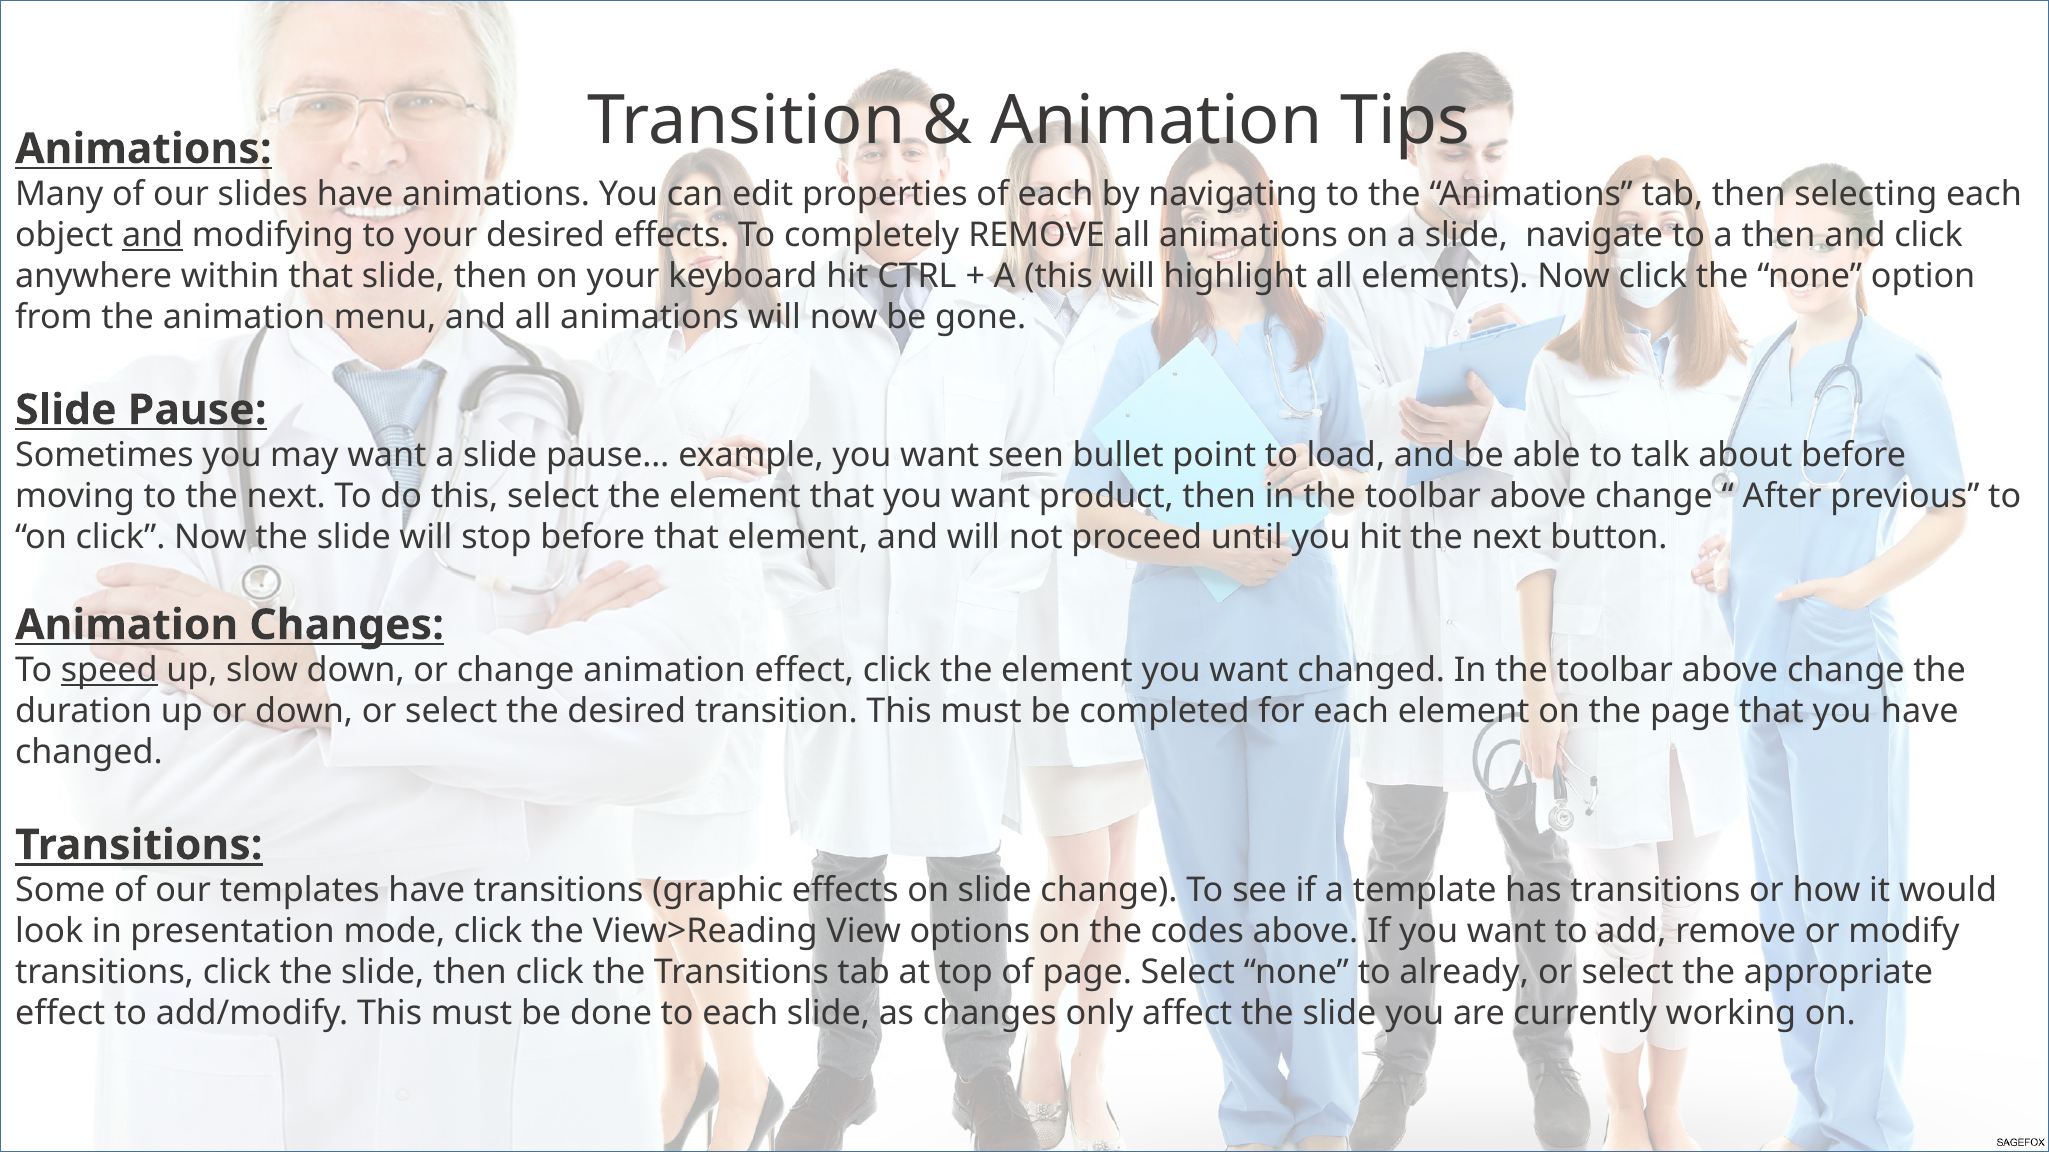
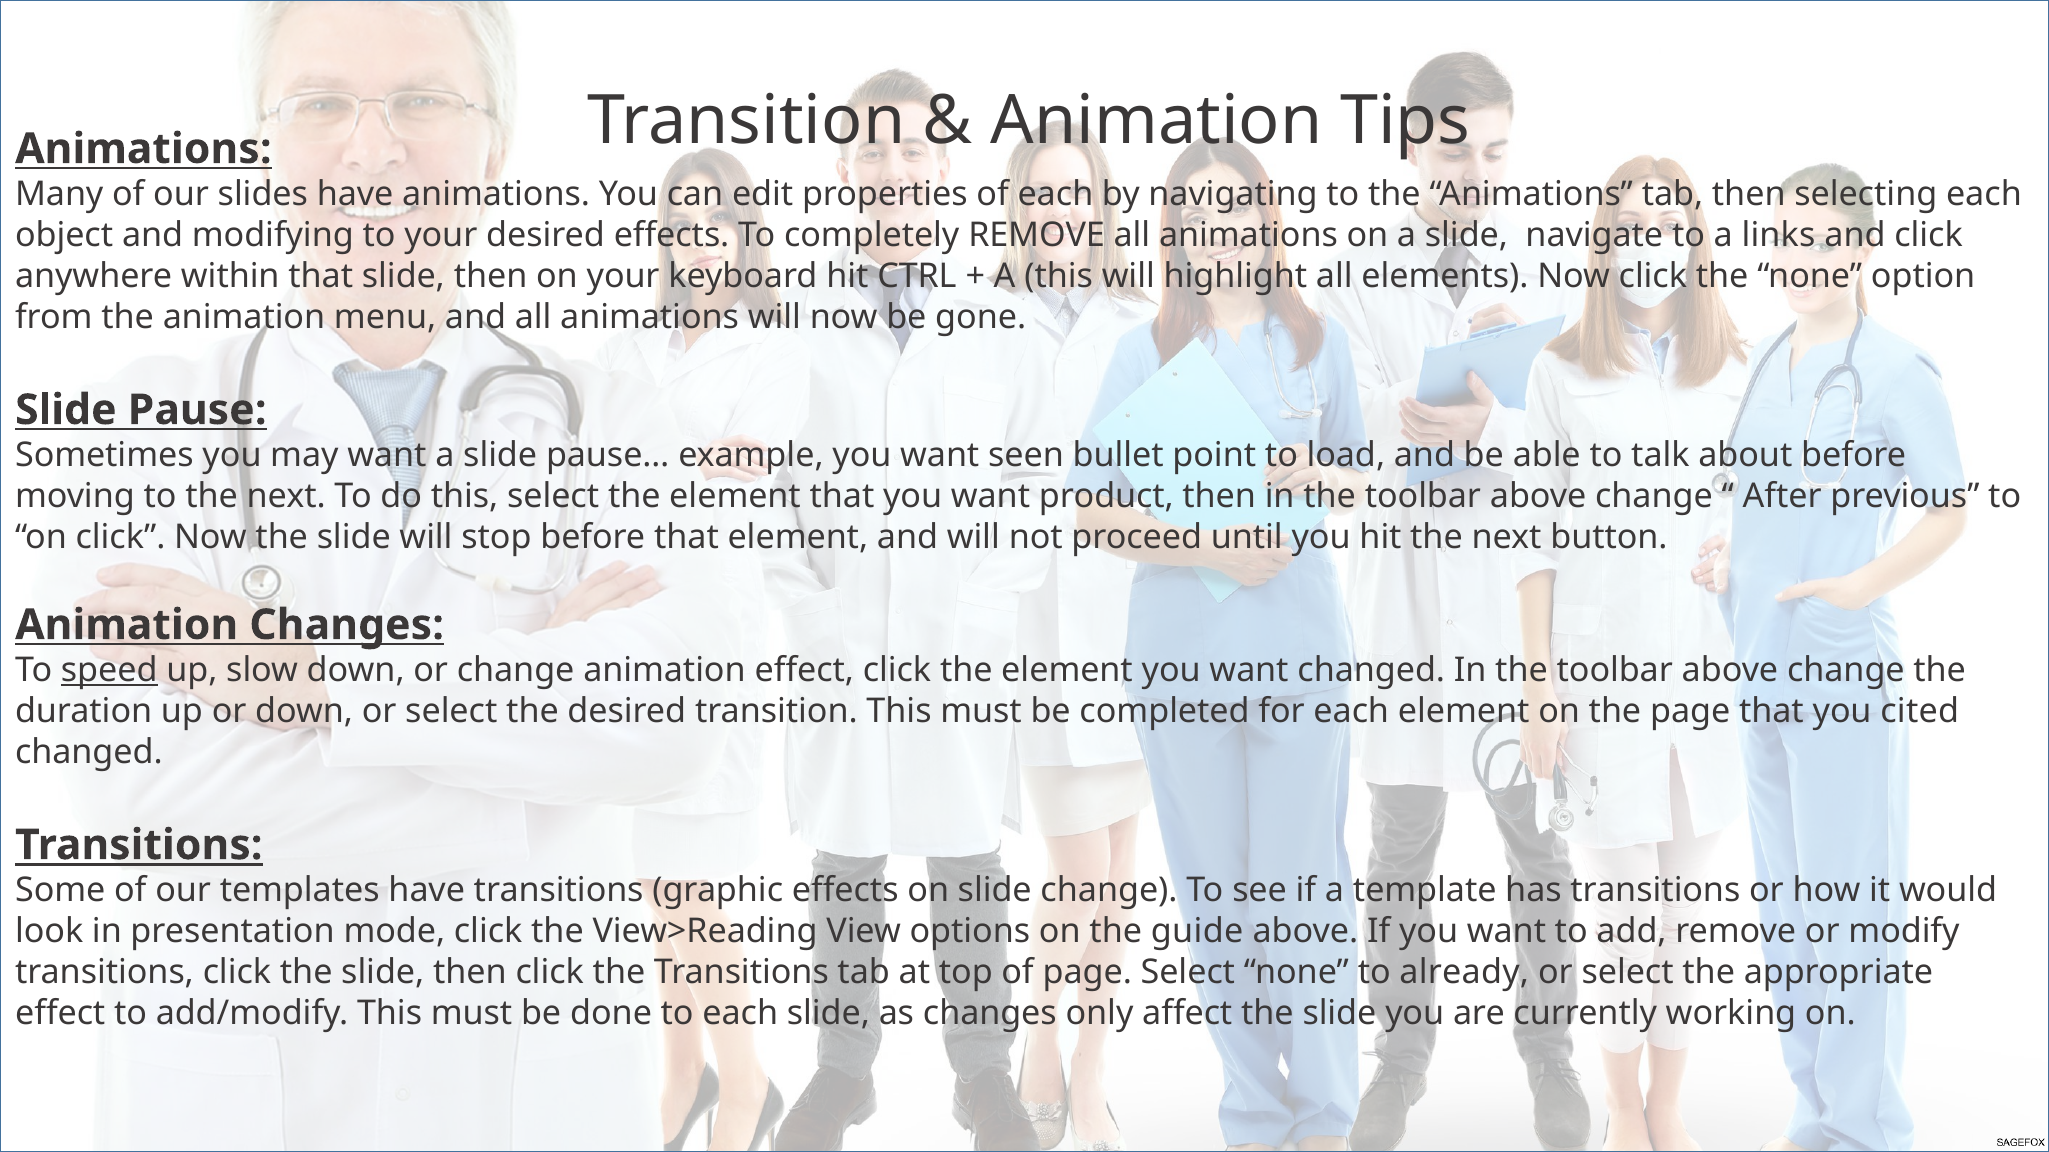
and underline: present -> none (153, 235)
a then: then -> links (1778, 235)
you have: have -> cited (1920, 712)
codes: codes -> guide (1197, 932)
